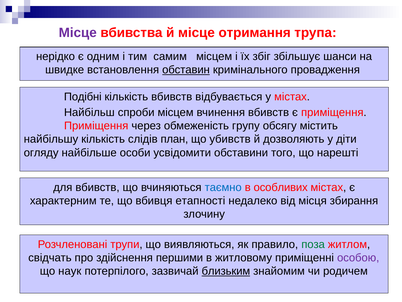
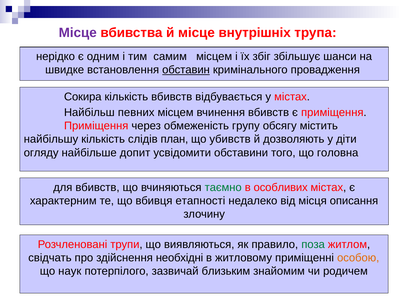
отримання: отримання -> внутрішніх (255, 33)
Подібні: Подібні -> Сокира (83, 97)
спроби: спроби -> певних (136, 112)
особи: особи -> допит (135, 152)
нарешті: нарешті -> головна (338, 152)
таємно colour: blue -> green (223, 187)
збирання: збирання -> описання (354, 200)
першими: першими -> необхідні (180, 257)
особою colour: purple -> orange (358, 257)
близьким underline: present -> none (226, 271)
